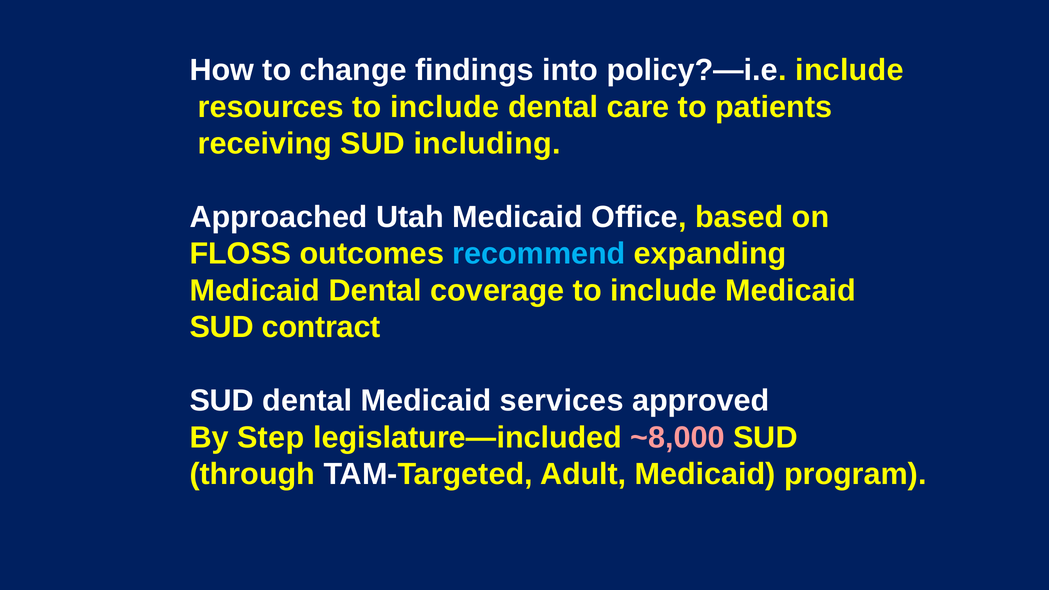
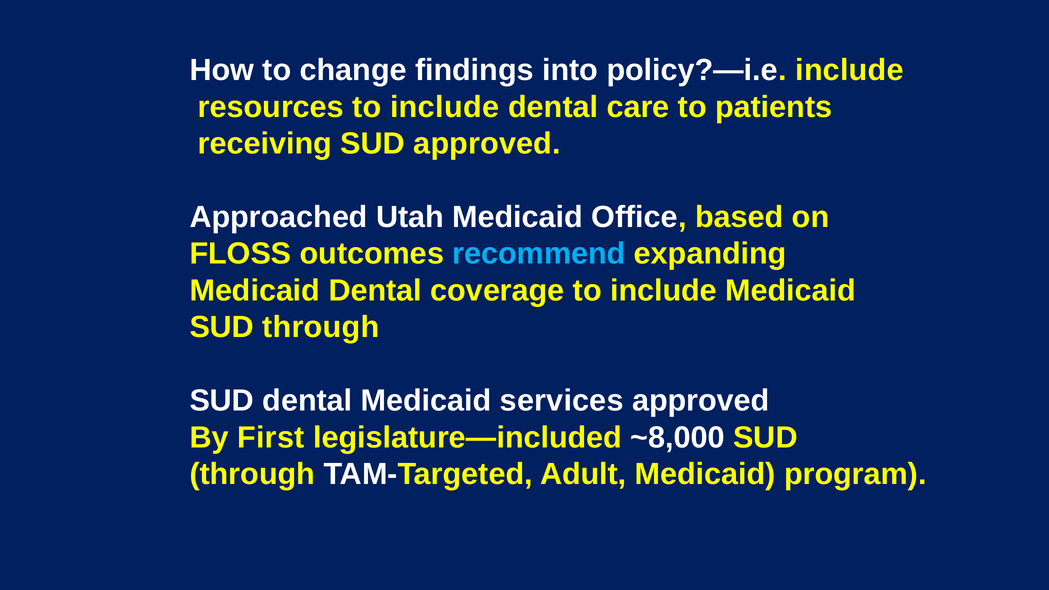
SUD including: including -> approved (487, 144)
contract: contract -> through (321, 327)
Step: Step -> First (271, 438)
~8,000 colour: pink -> white (678, 438)
